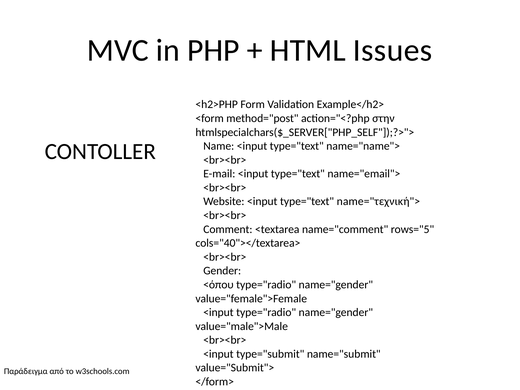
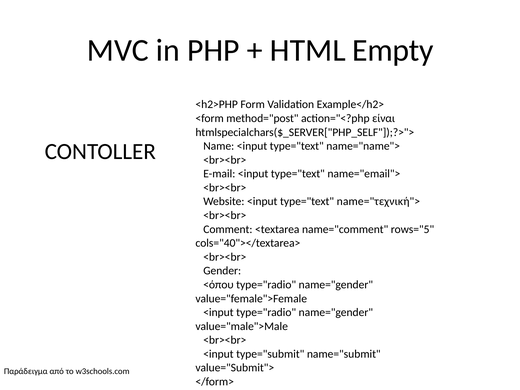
Issues: Issues -> Empty (393, 50)
στην: στην -> είναι (384, 118)
